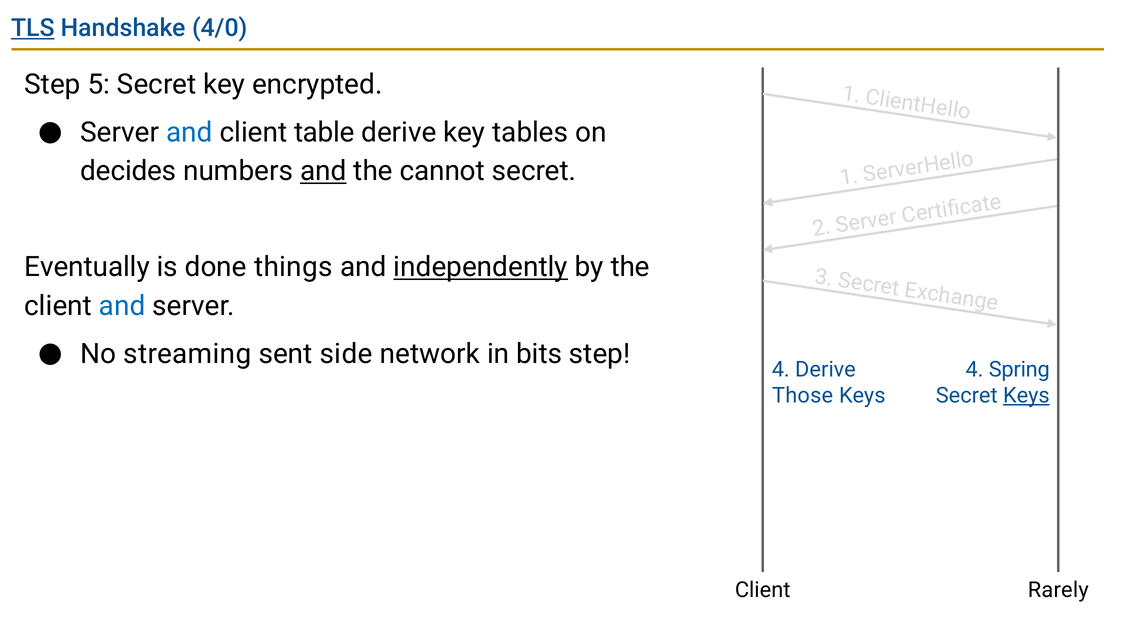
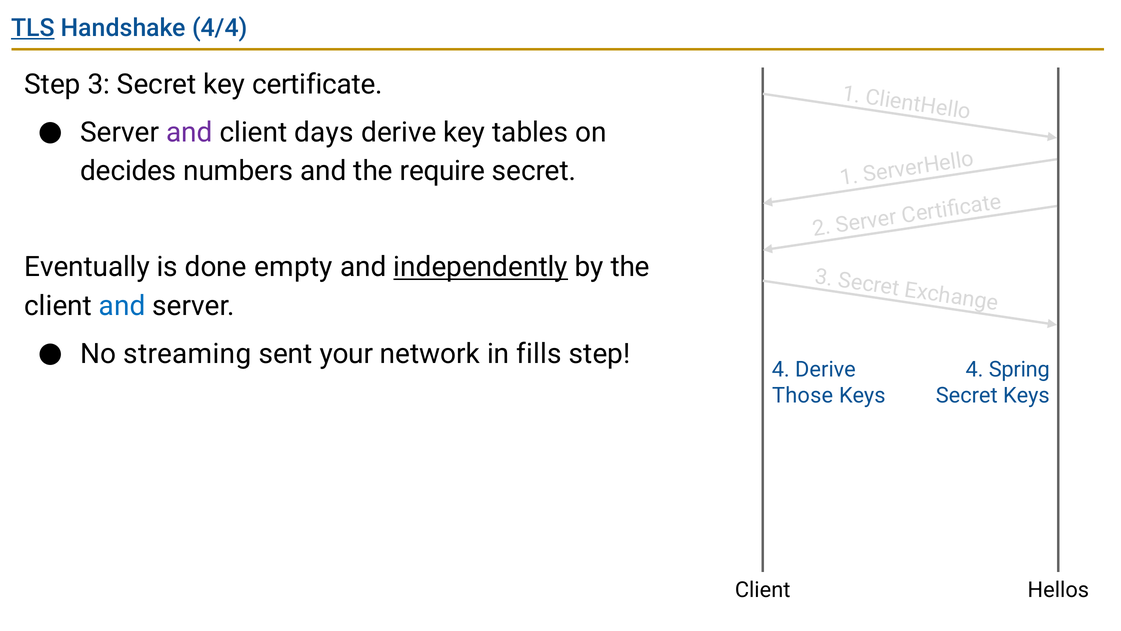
4/0: 4/0 -> 4/4 (220, 28)
Step 5: 5 -> 3 (99, 84)
key encrypted: encrypted -> certificate (317, 84)
and colour: blue -> purple (189, 132)
table: table -> days (324, 132)
and underline: present -> none (323, 171)
cannot: cannot -> require (442, 171)
things: things -> empty (293, 267)
side: side -> your (346, 354)
bits: bits -> fills (539, 354)
Keys underline: present -> none (1026, 395)
Rarely: Rarely -> Hellos (1058, 589)
